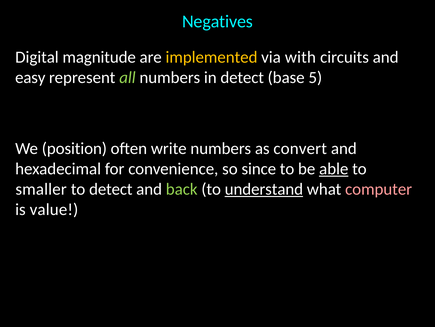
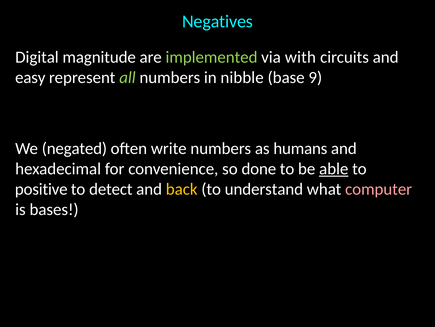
implemented colour: yellow -> light green (212, 57)
in detect: detect -> nibble (242, 77)
5: 5 -> 9 (315, 77)
position: position -> negated (74, 148)
convert: convert -> humans (300, 148)
since: since -> done (259, 168)
smaller: smaller -> positive (41, 189)
back colour: light green -> yellow (182, 189)
understand underline: present -> none (264, 189)
value: value -> bases (54, 209)
